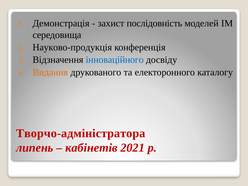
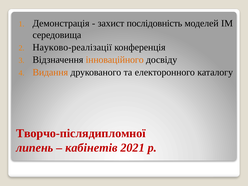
Науково-продукція: Науково-продукція -> Науково-реалізації (72, 47)
інноваційного colour: blue -> orange (115, 60)
Творчо-адміністратора: Творчо-адміністратора -> Творчо-післядипломної (81, 133)
